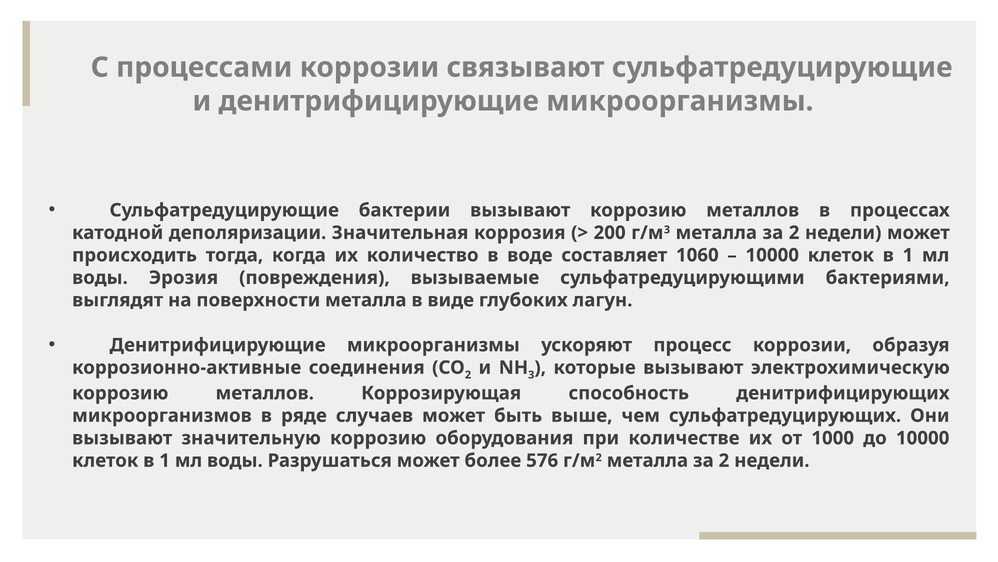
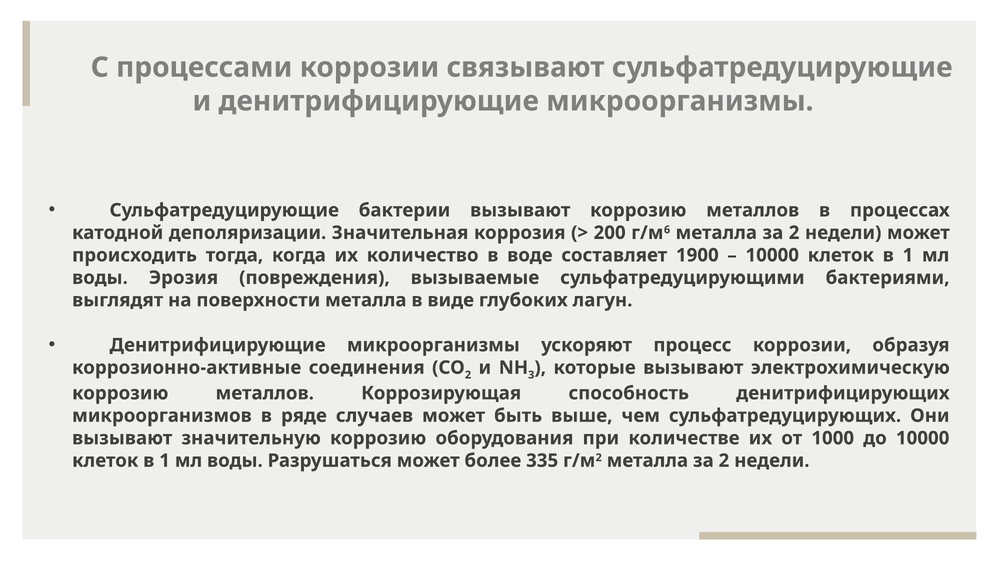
3: 3 -> 6 (667, 230)
1060: 1060 -> 1900 (697, 255)
576: 576 -> 335 (542, 460)
